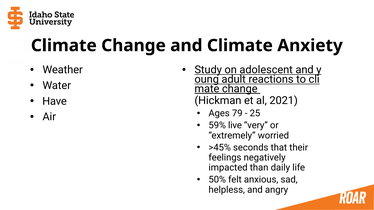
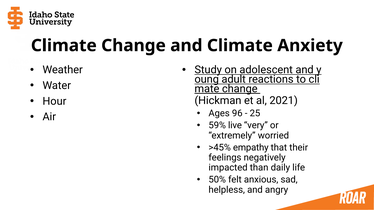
Have: Have -> Hour (54, 101)
79: 79 -> 96 (237, 114)
seconds: seconds -> empathy (251, 148)
